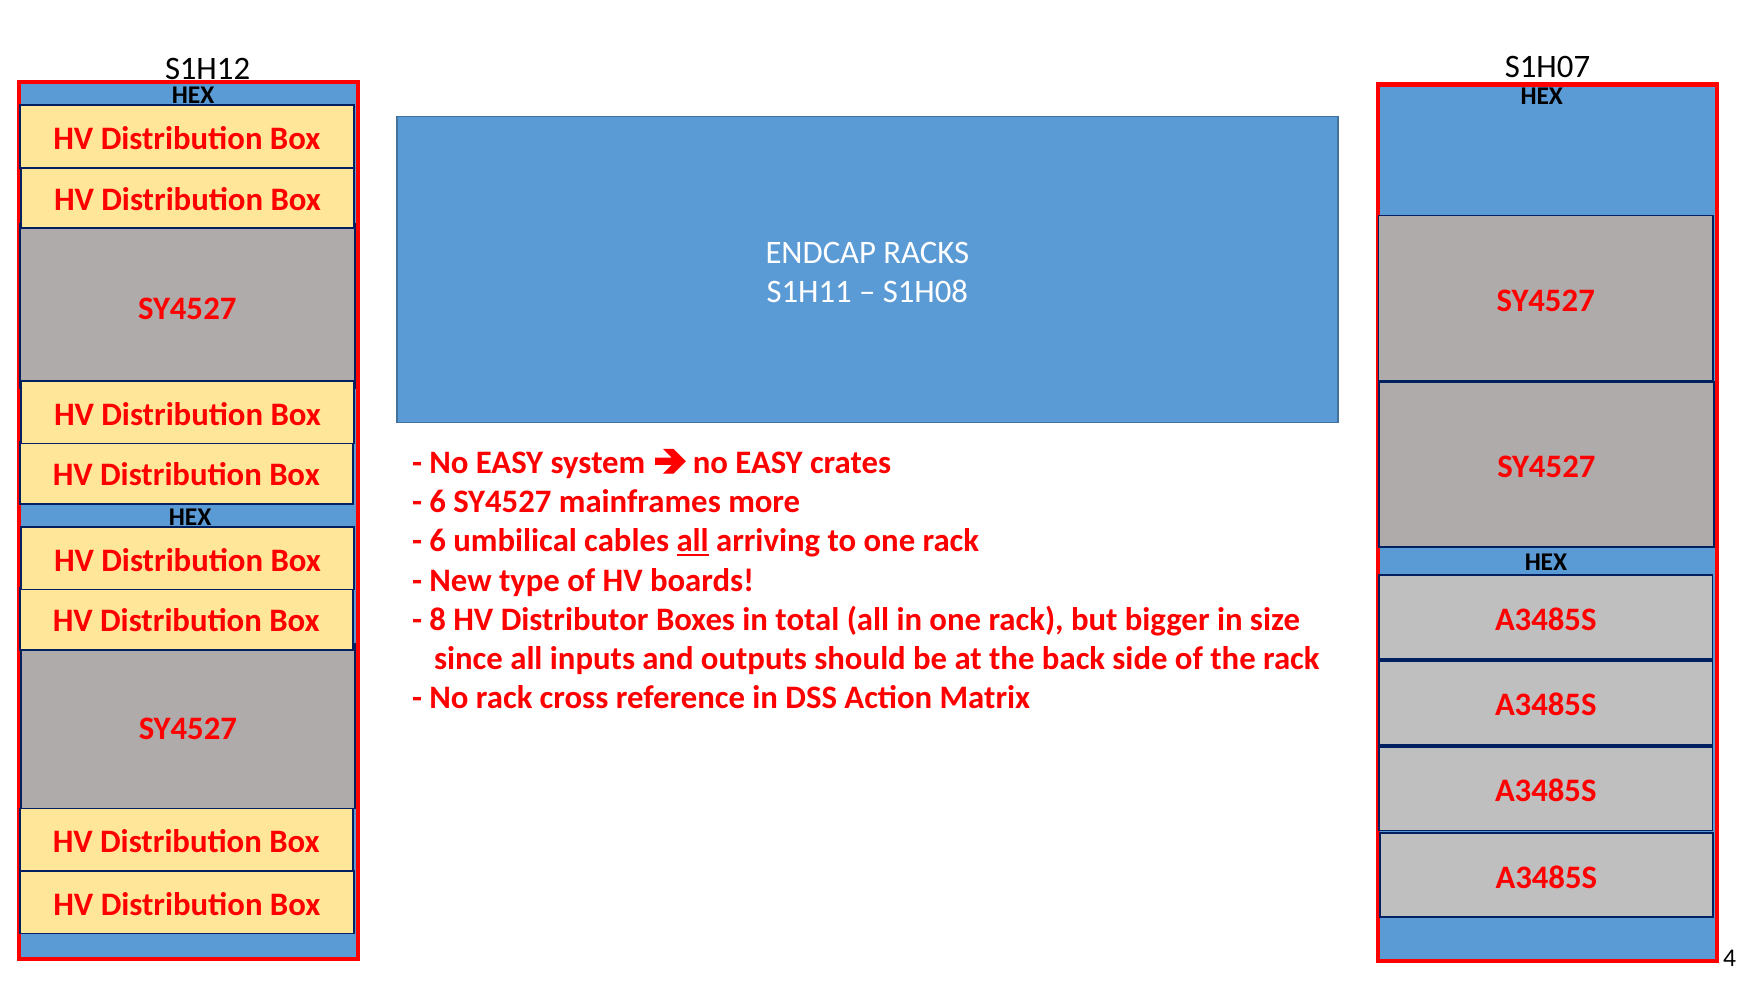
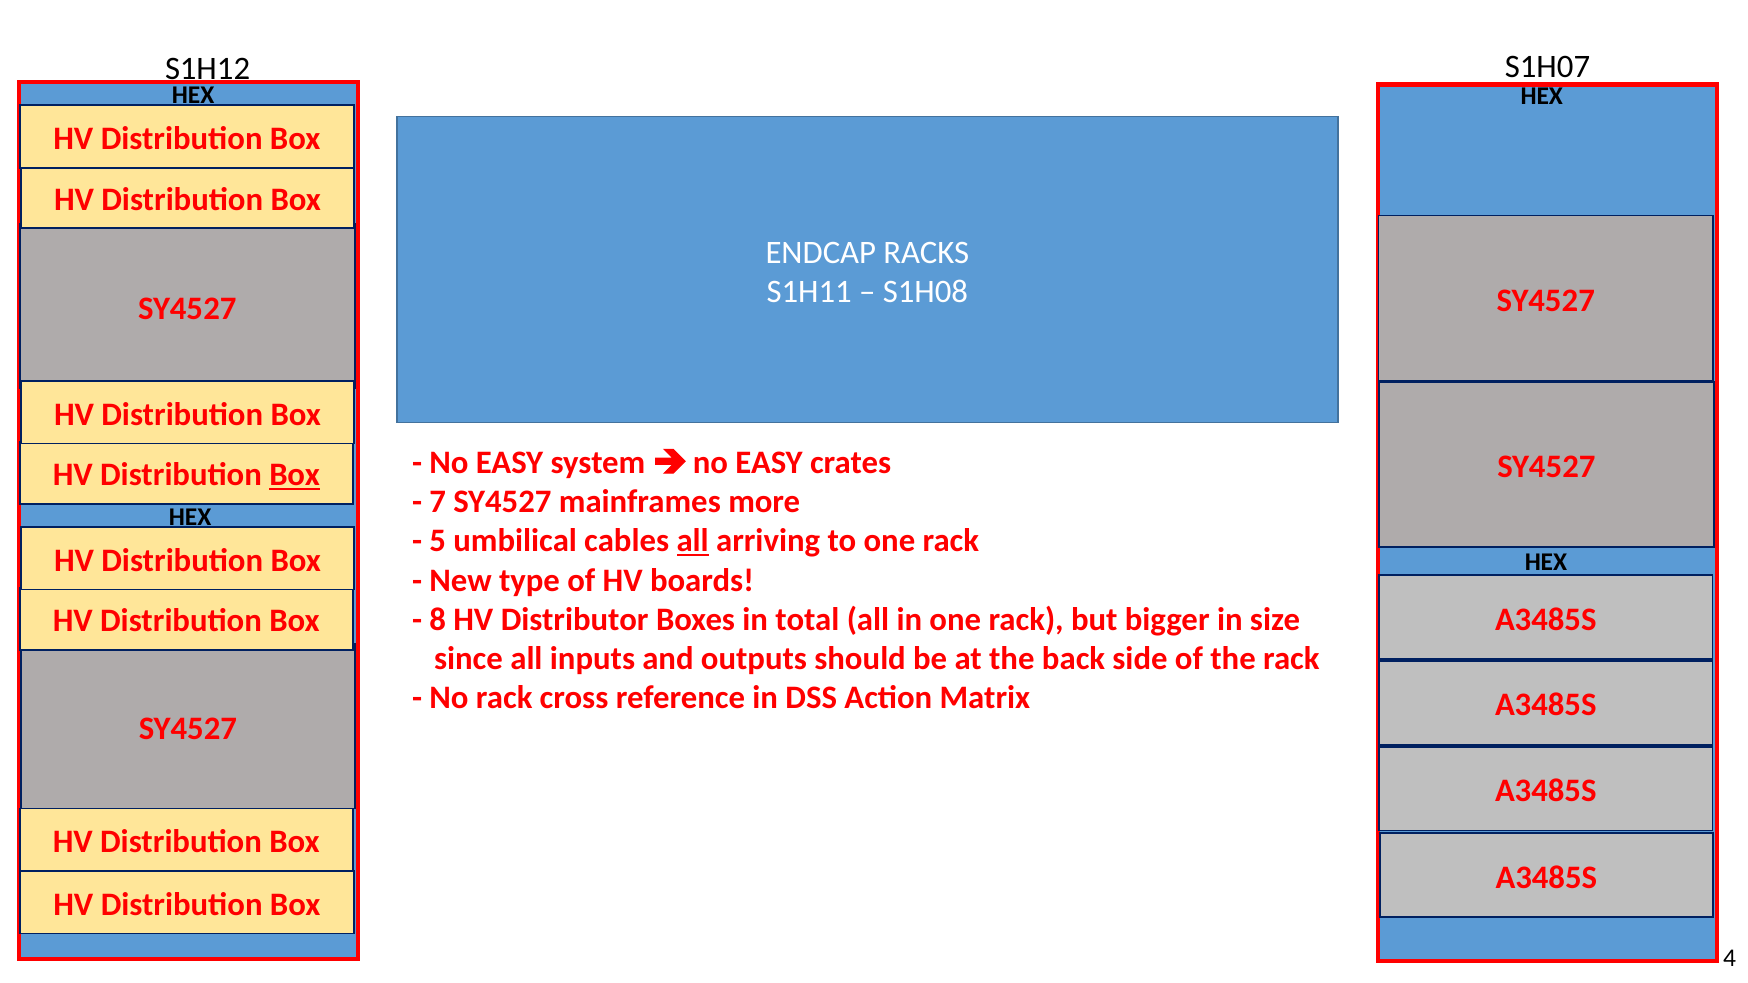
Box underline: none -> present (295, 475)
6: 6 -> 7 (438, 502)
6: 6 -> 5 (438, 541)
